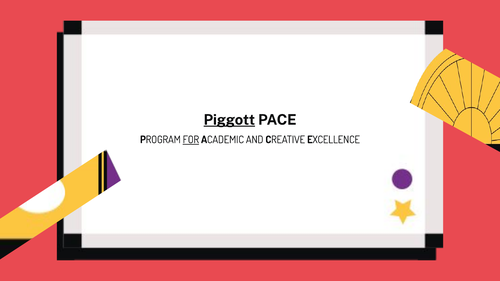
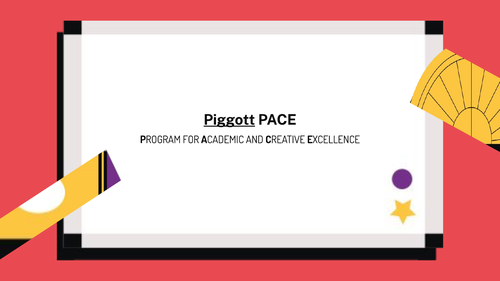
FOR underline: present -> none (191, 140)
